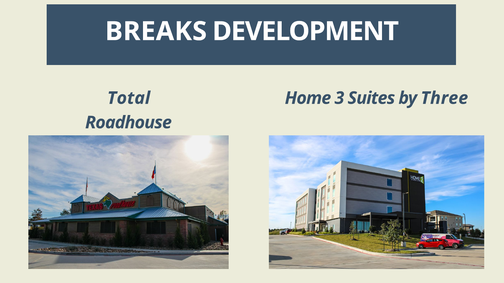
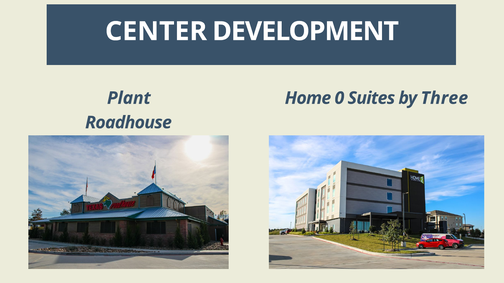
BREAKS: BREAKS -> CENTER (156, 31)
Total: Total -> Plant (129, 98)
3: 3 -> 0 (339, 98)
